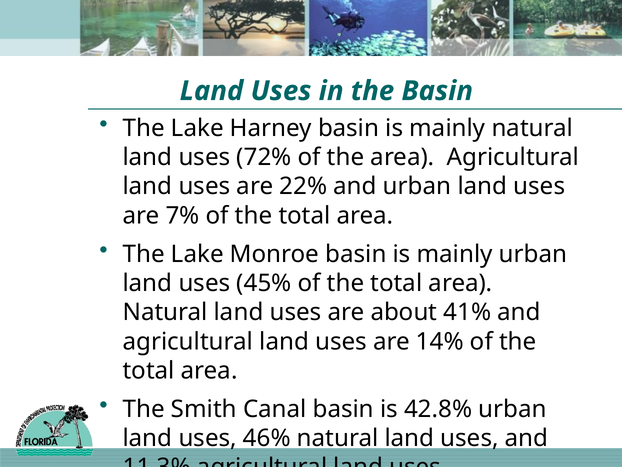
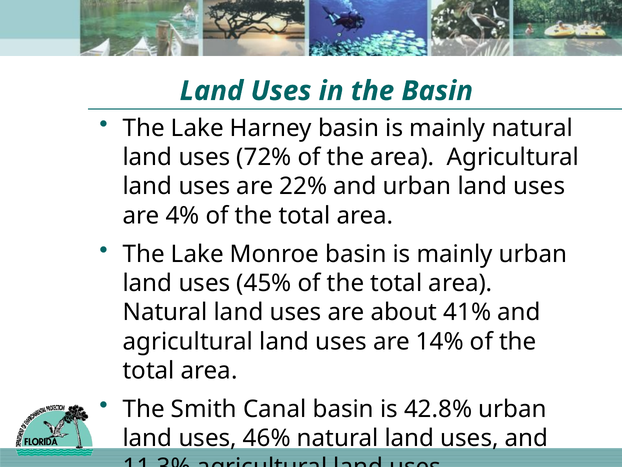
7%: 7% -> 4% (183, 215)
